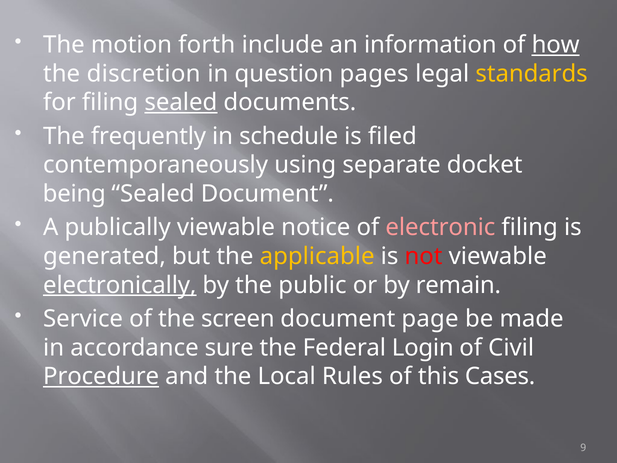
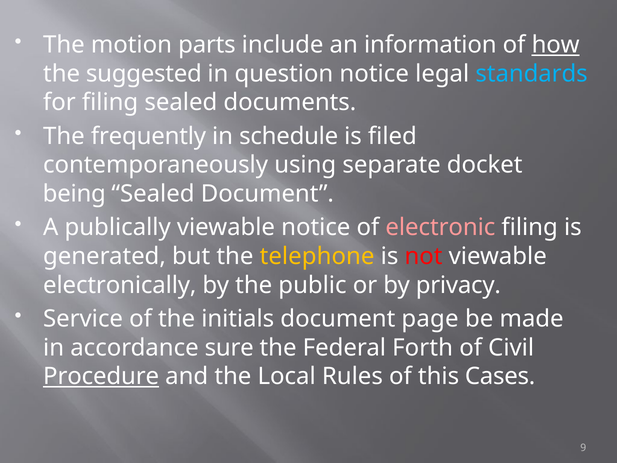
forth: forth -> parts (207, 45)
discretion: discretion -> suggested (144, 74)
question pages: pages -> notice (374, 74)
standards colour: yellow -> light blue (532, 74)
sealed underline: present -> none (181, 102)
applicable: applicable -> telephone (317, 256)
electronically underline: present -> none (120, 285)
remain: remain -> privacy (458, 285)
screen: screen -> initials (238, 319)
Login: Login -> Forth (423, 347)
